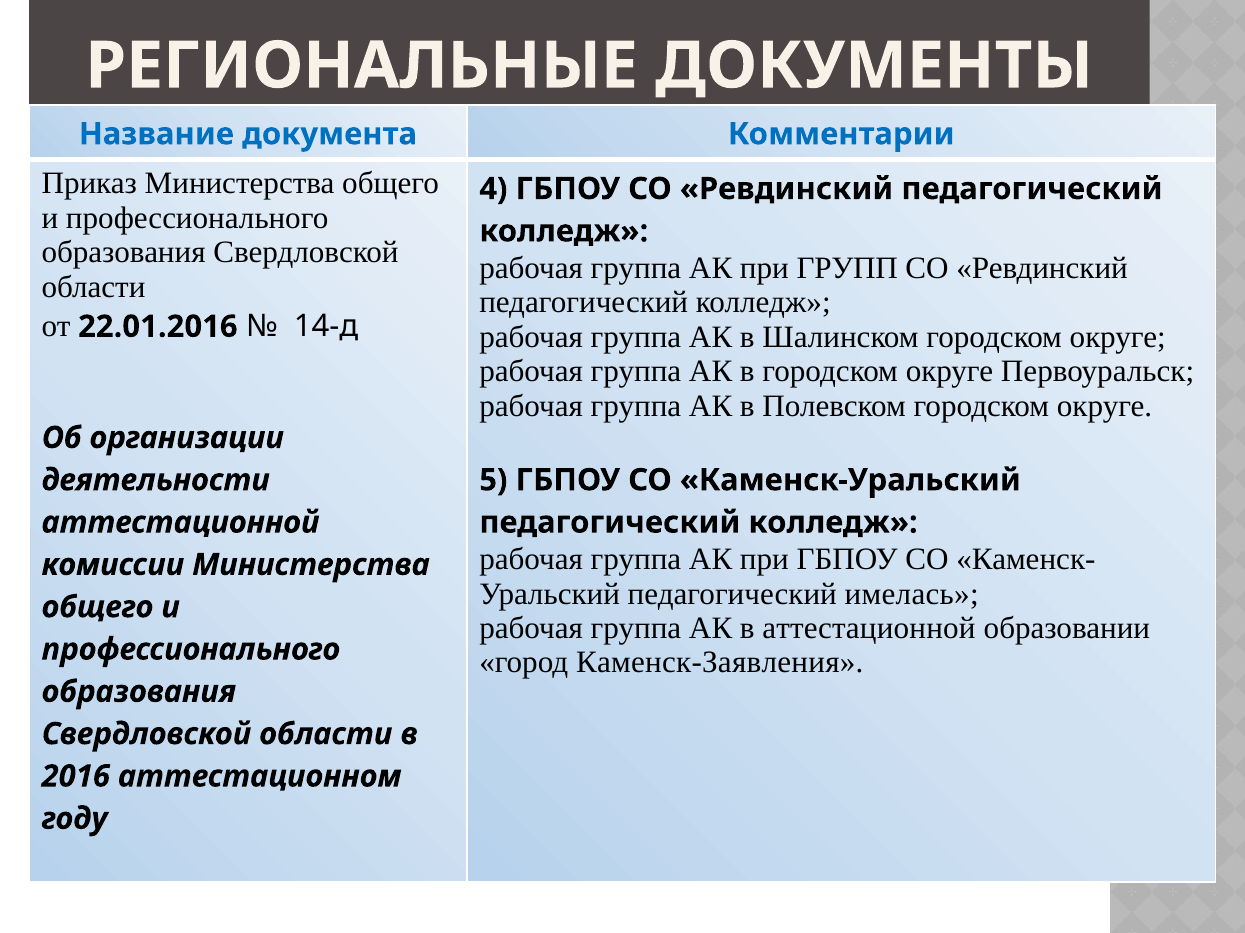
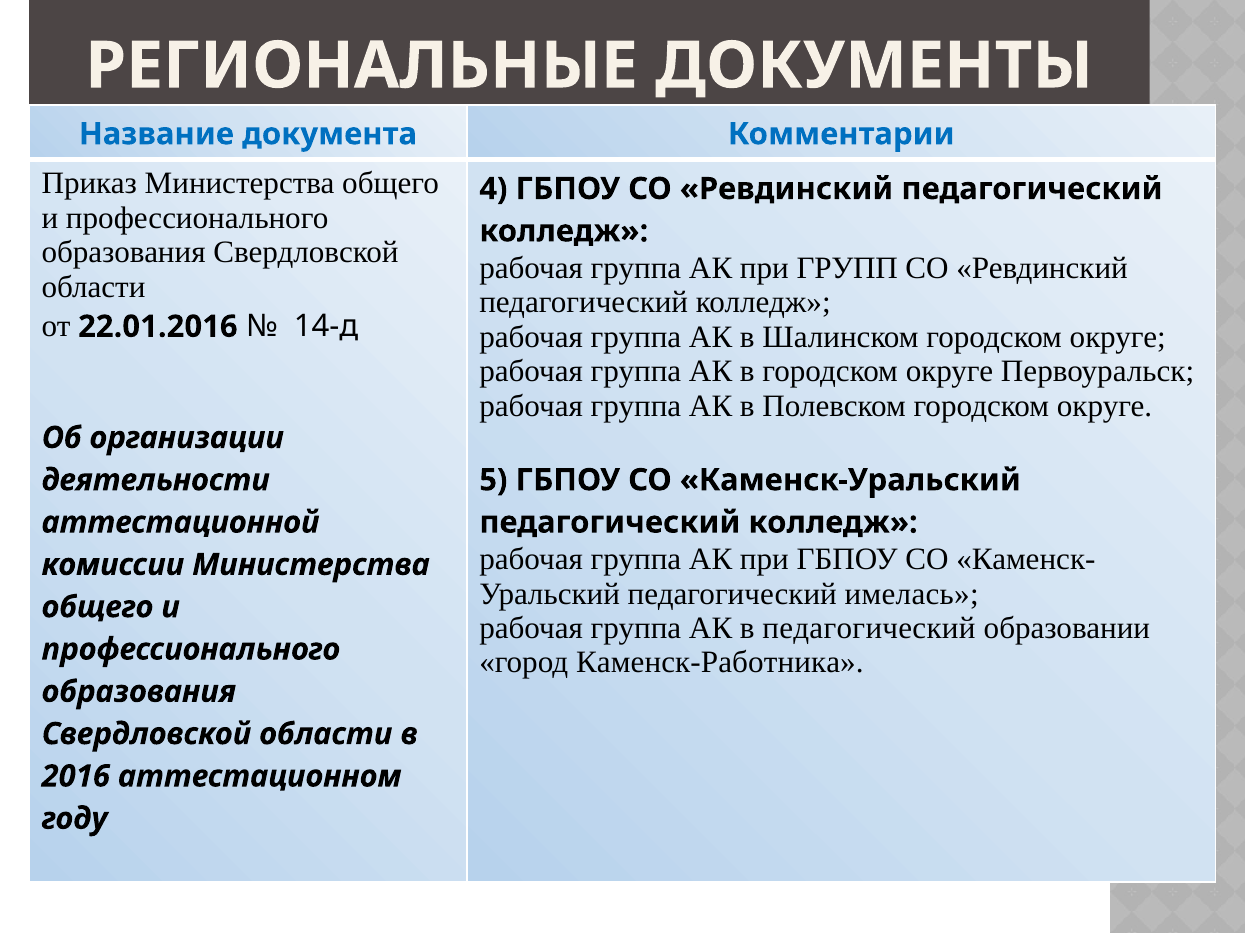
в аттестационной: аттестационной -> педагогический (869, 629)
Каменск-Заявления: Каменск-Заявления -> Каменск-Работника (720, 663)
